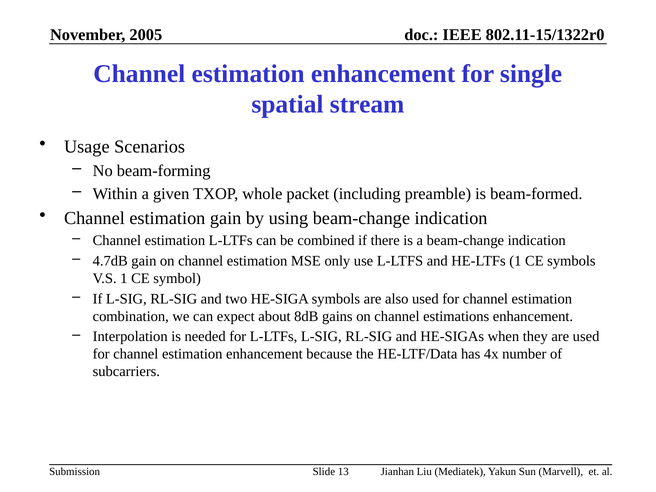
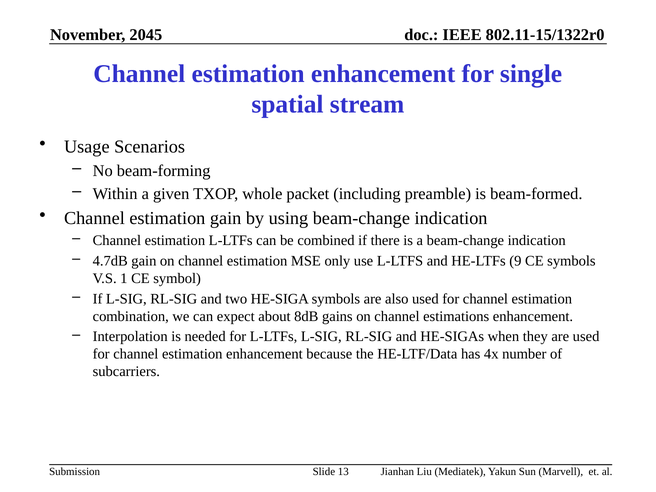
2005: 2005 -> 2045 (146, 35)
HE-LTFs 1: 1 -> 9 (515, 261)
